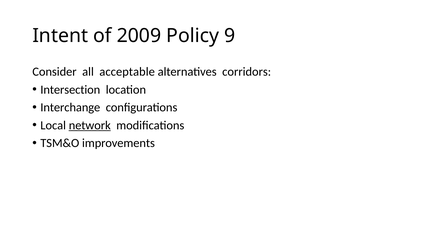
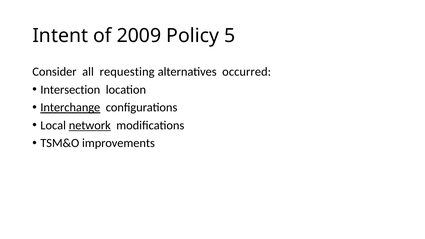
9: 9 -> 5 (230, 36)
acceptable: acceptable -> requesting (127, 72)
corridors: corridors -> occurred (247, 72)
Interchange underline: none -> present (70, 107)
